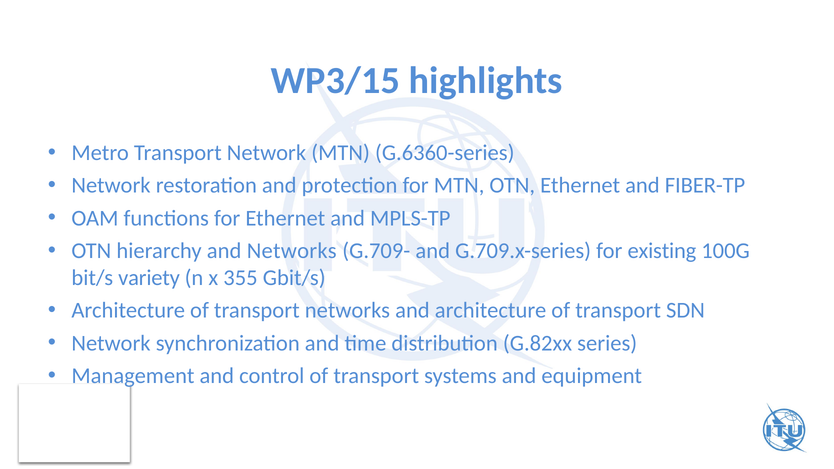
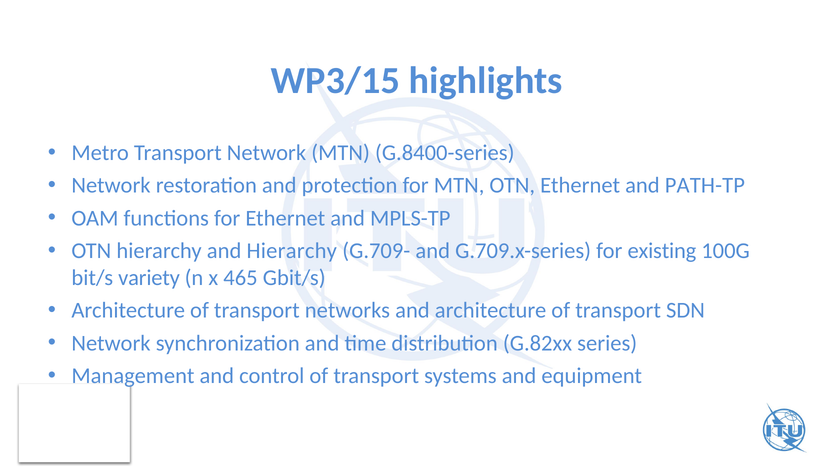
G.6360-series: G.6360-series -> G.8400-series (445, 153)
FIBER-TP: FIBER-TP -> PATH-TP (705, 186)
and Networks: Networks -> Hierarchy (292, 251)
355: 355 -> 465 (240, 278)
